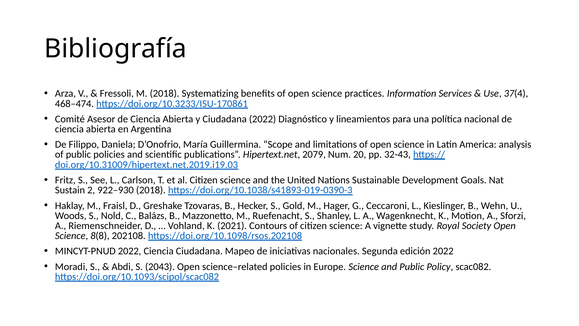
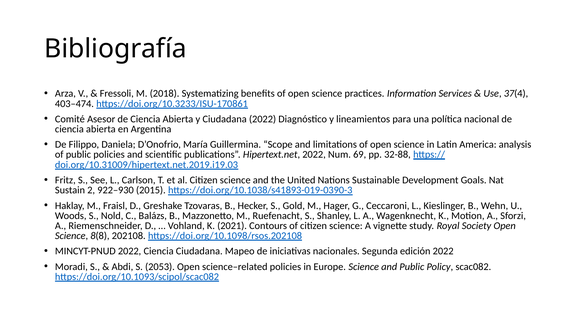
468–474: 468–474 -> 403–474 (74, 104)
Hipertext.net 2079: 2079 -> 2022 (314, 154)
20: 20 -> 69 (360, 154)
32-43: 32-43 -> 32-88 (397, 154)
922–930 2018: 2018 -> 2015 (151, 190)
2043: 2043 -> 2053 (160, 266)
